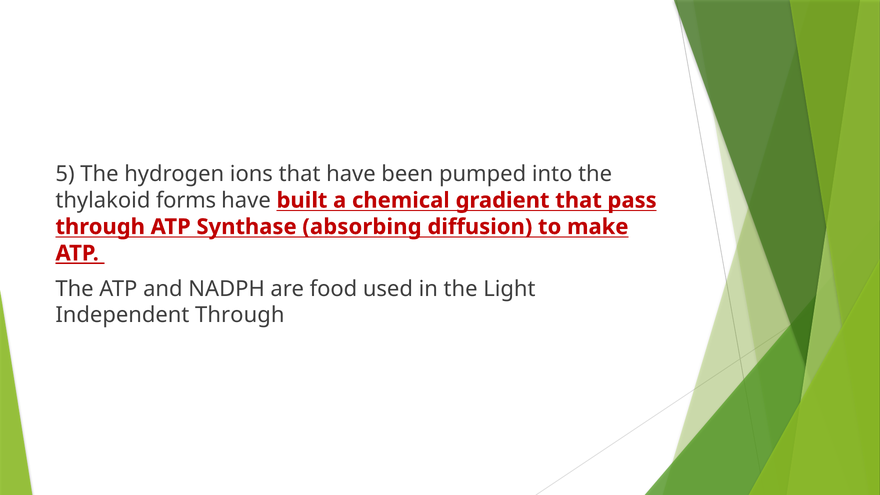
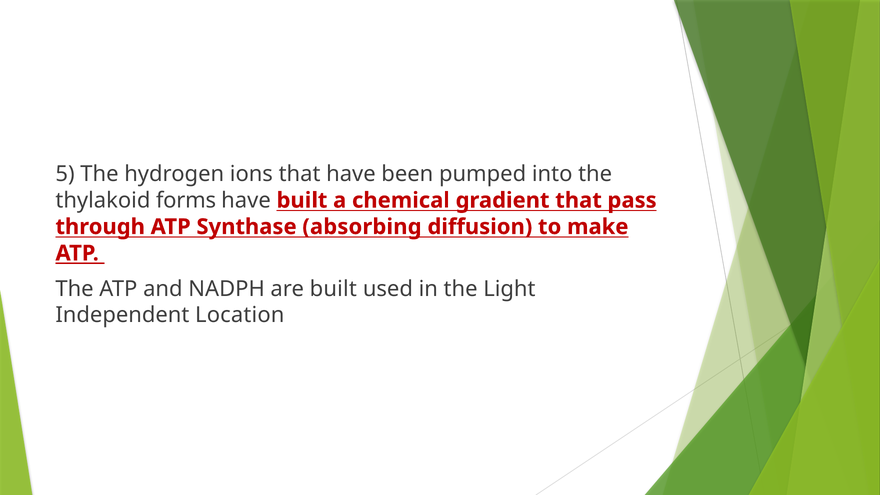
are food: food -> built (333, 289)
Independent Through: Through -> Location (240, 315)
